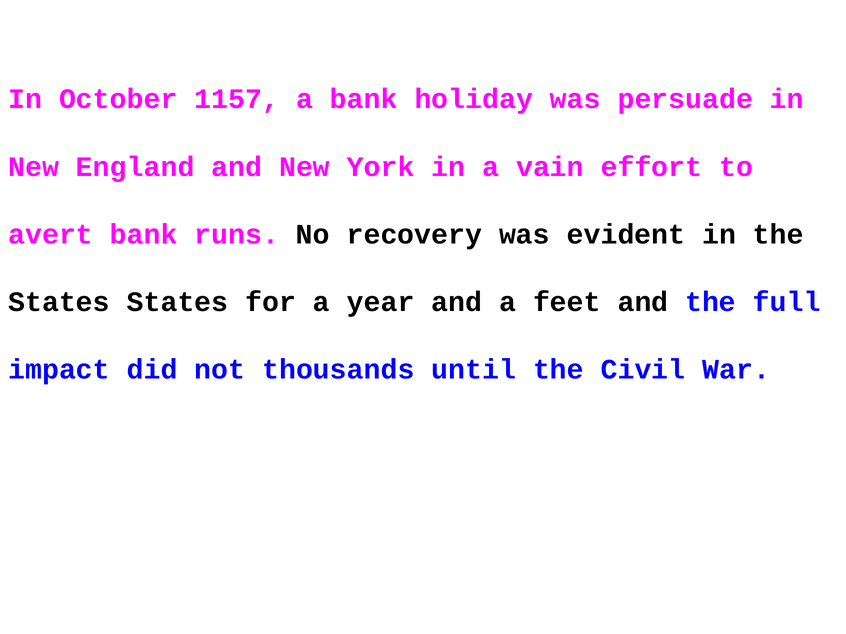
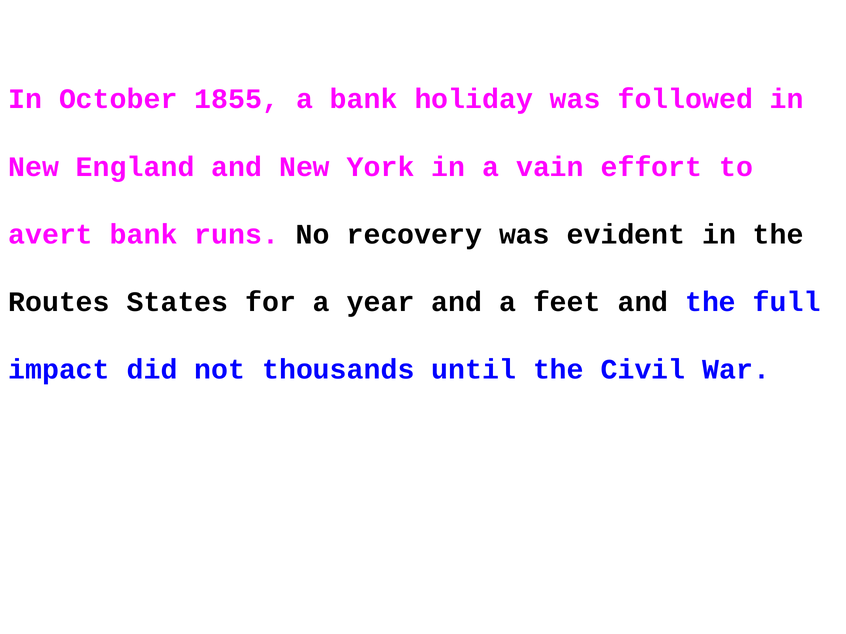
1157: 1157 -> 1855 (237, 99)
persuade: persuade -> followed (685, 99)
States: States -> Routes (59, 302)
